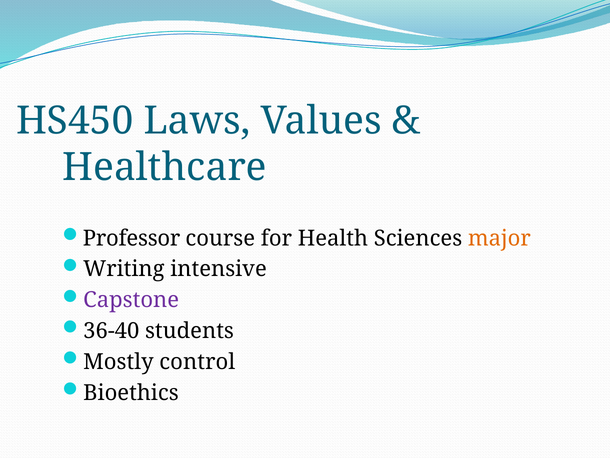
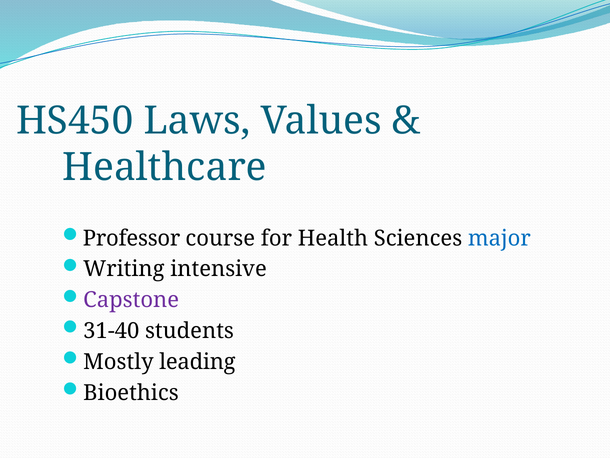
major colour: orange -> blue (499, 238)
36-40: 36-40 -> 31-40 (111, 331)
control: control -> leading (197, 362)
